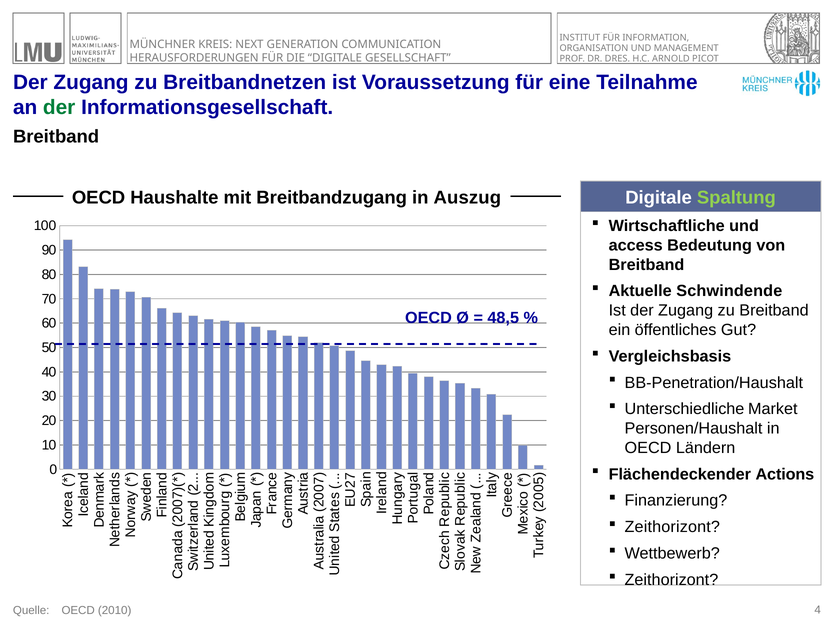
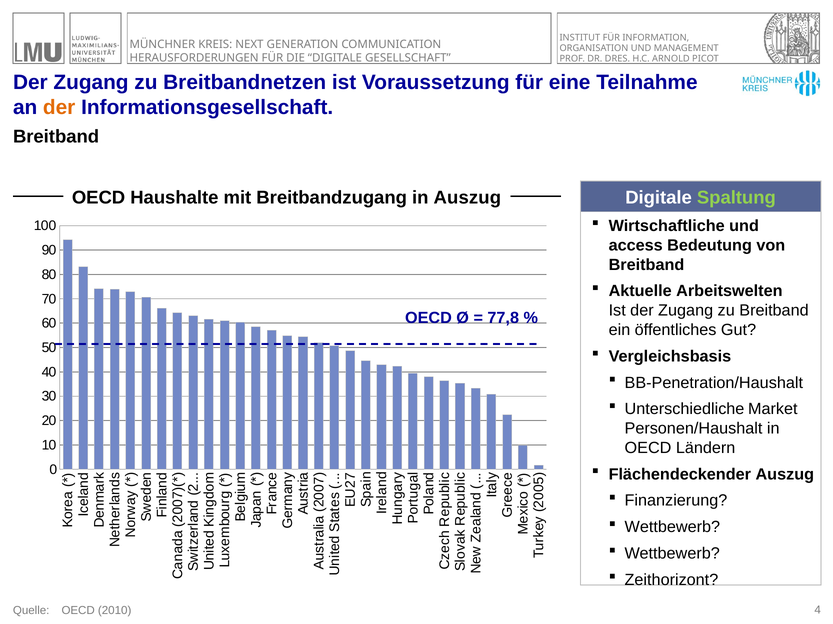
der colour: green -> orange (59, 107)
Schwindende: Schwindende -> Arbeitswelten (729, 291)
48,5: 48,5 -> 77,8 (503, 318)
Flächendeckender Actions: Actions -> Auszug (785, 475)
Zeithorizont: Zeithorizont -> Wettbewerb (672, 528)
